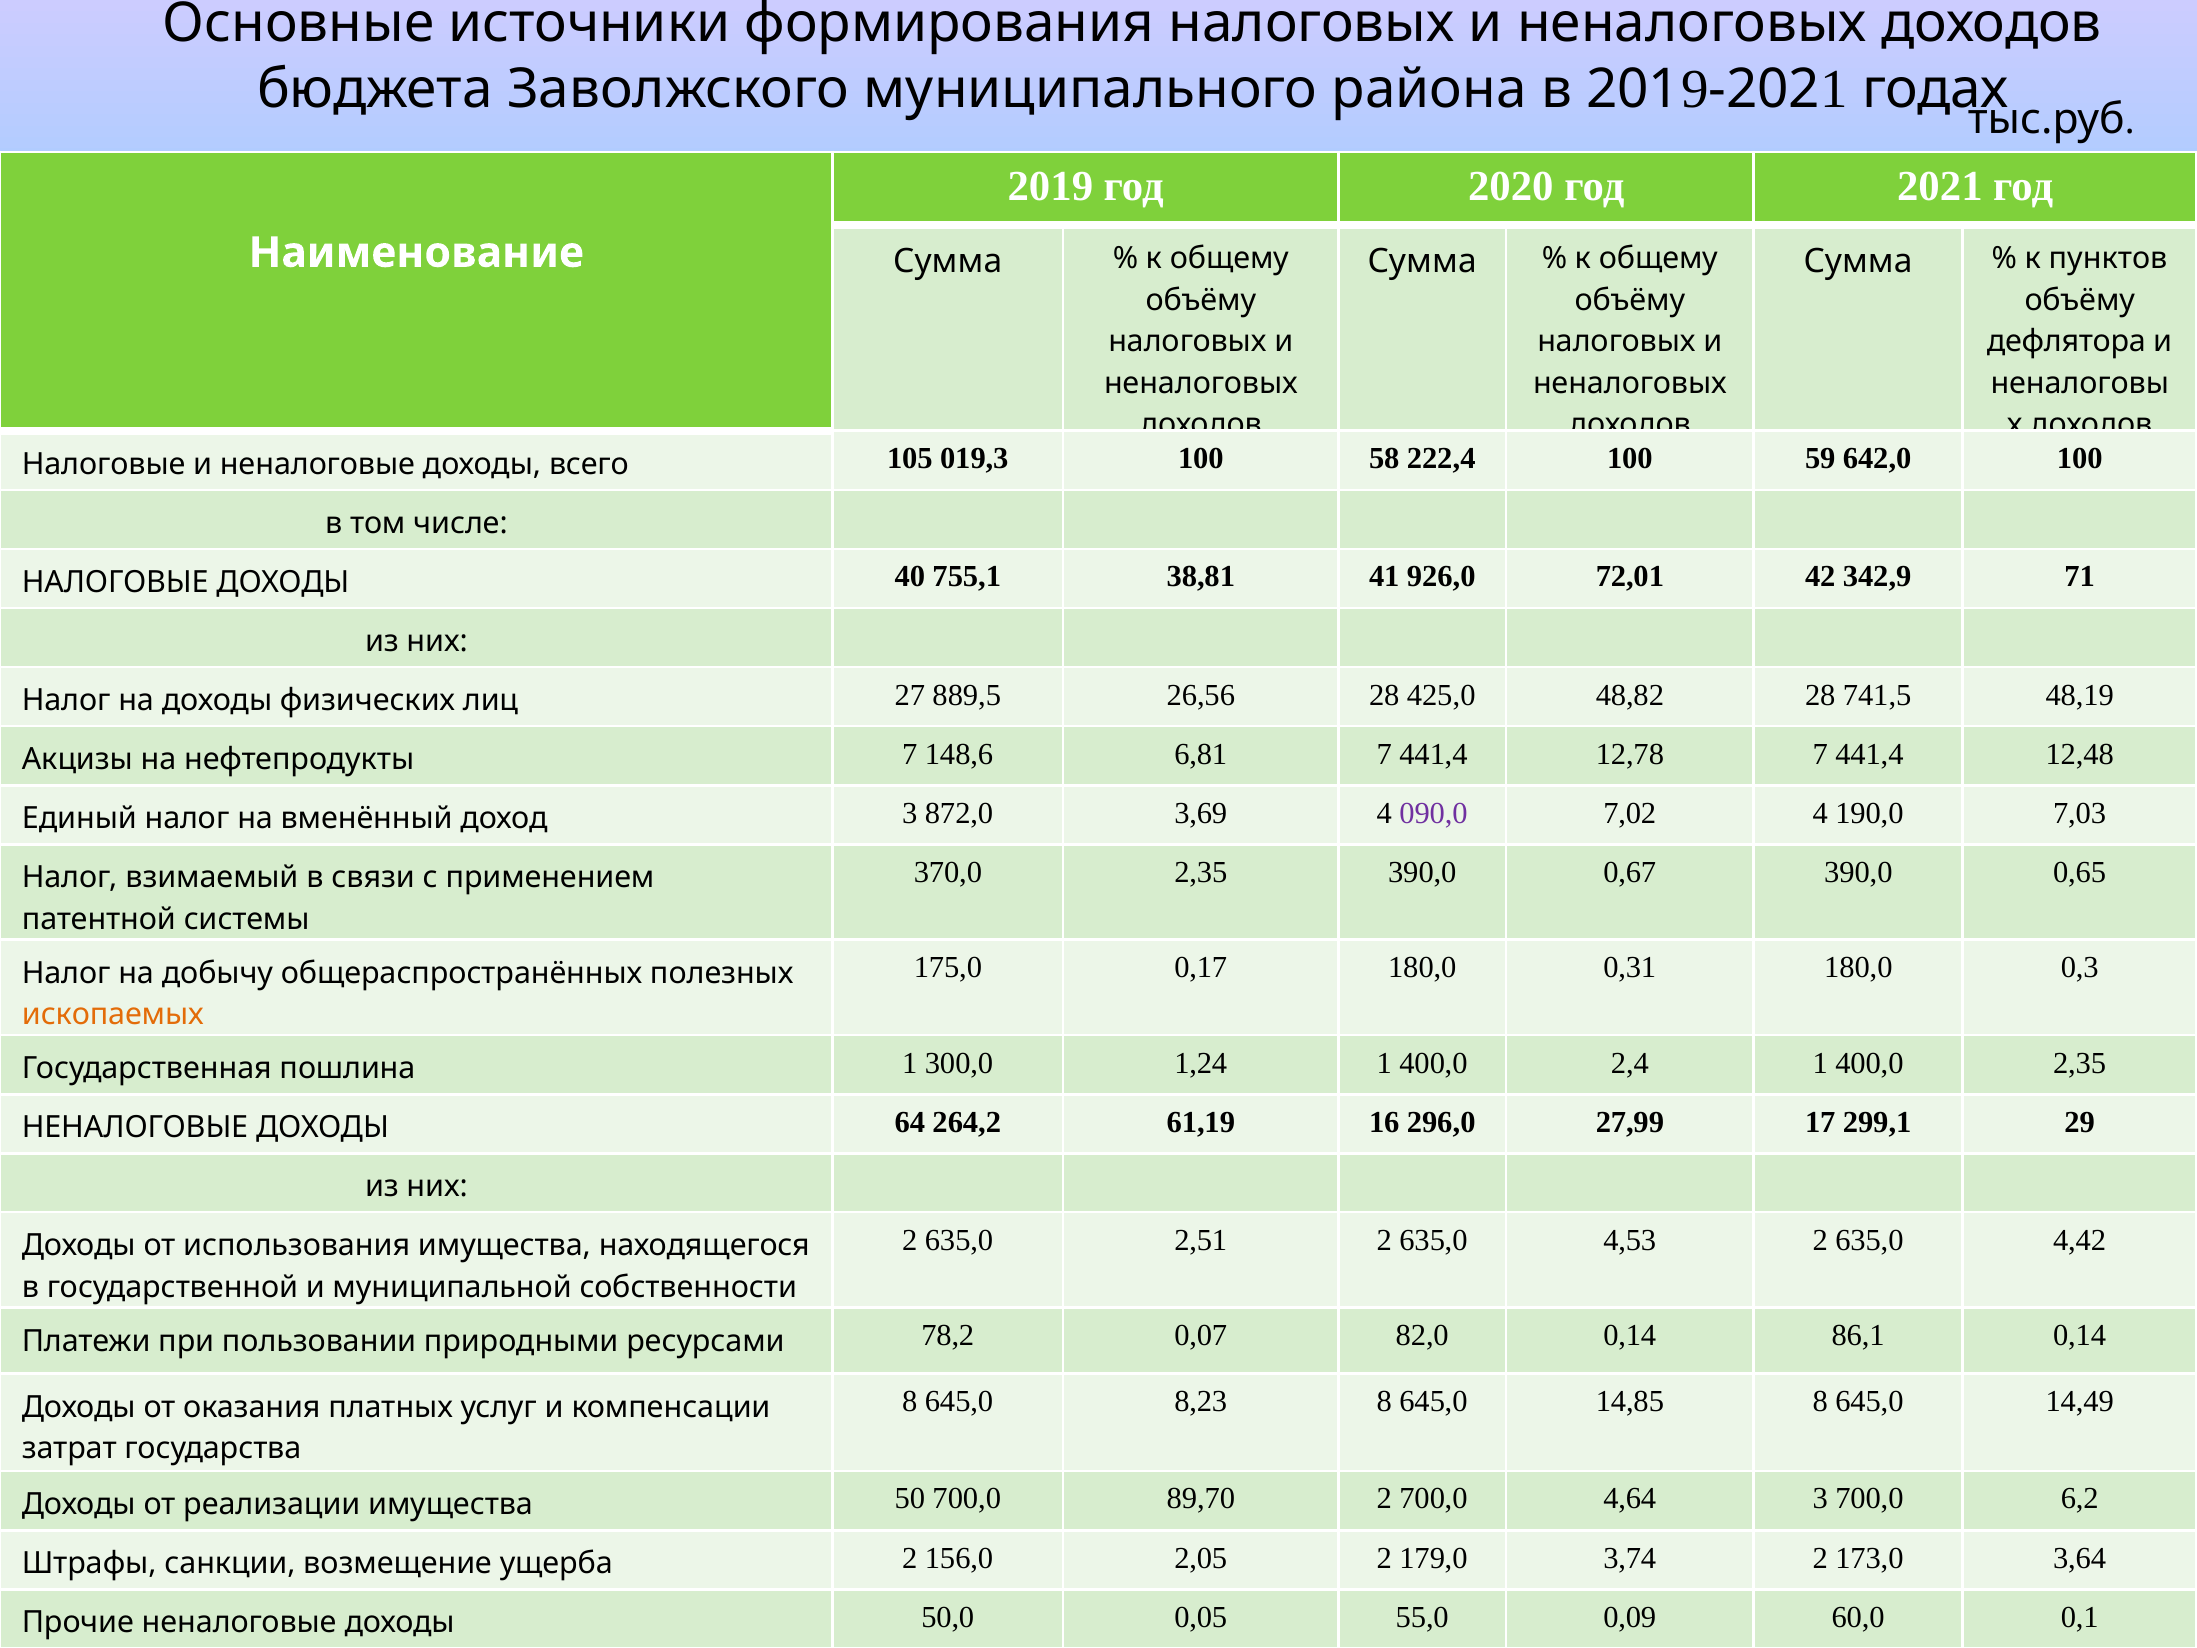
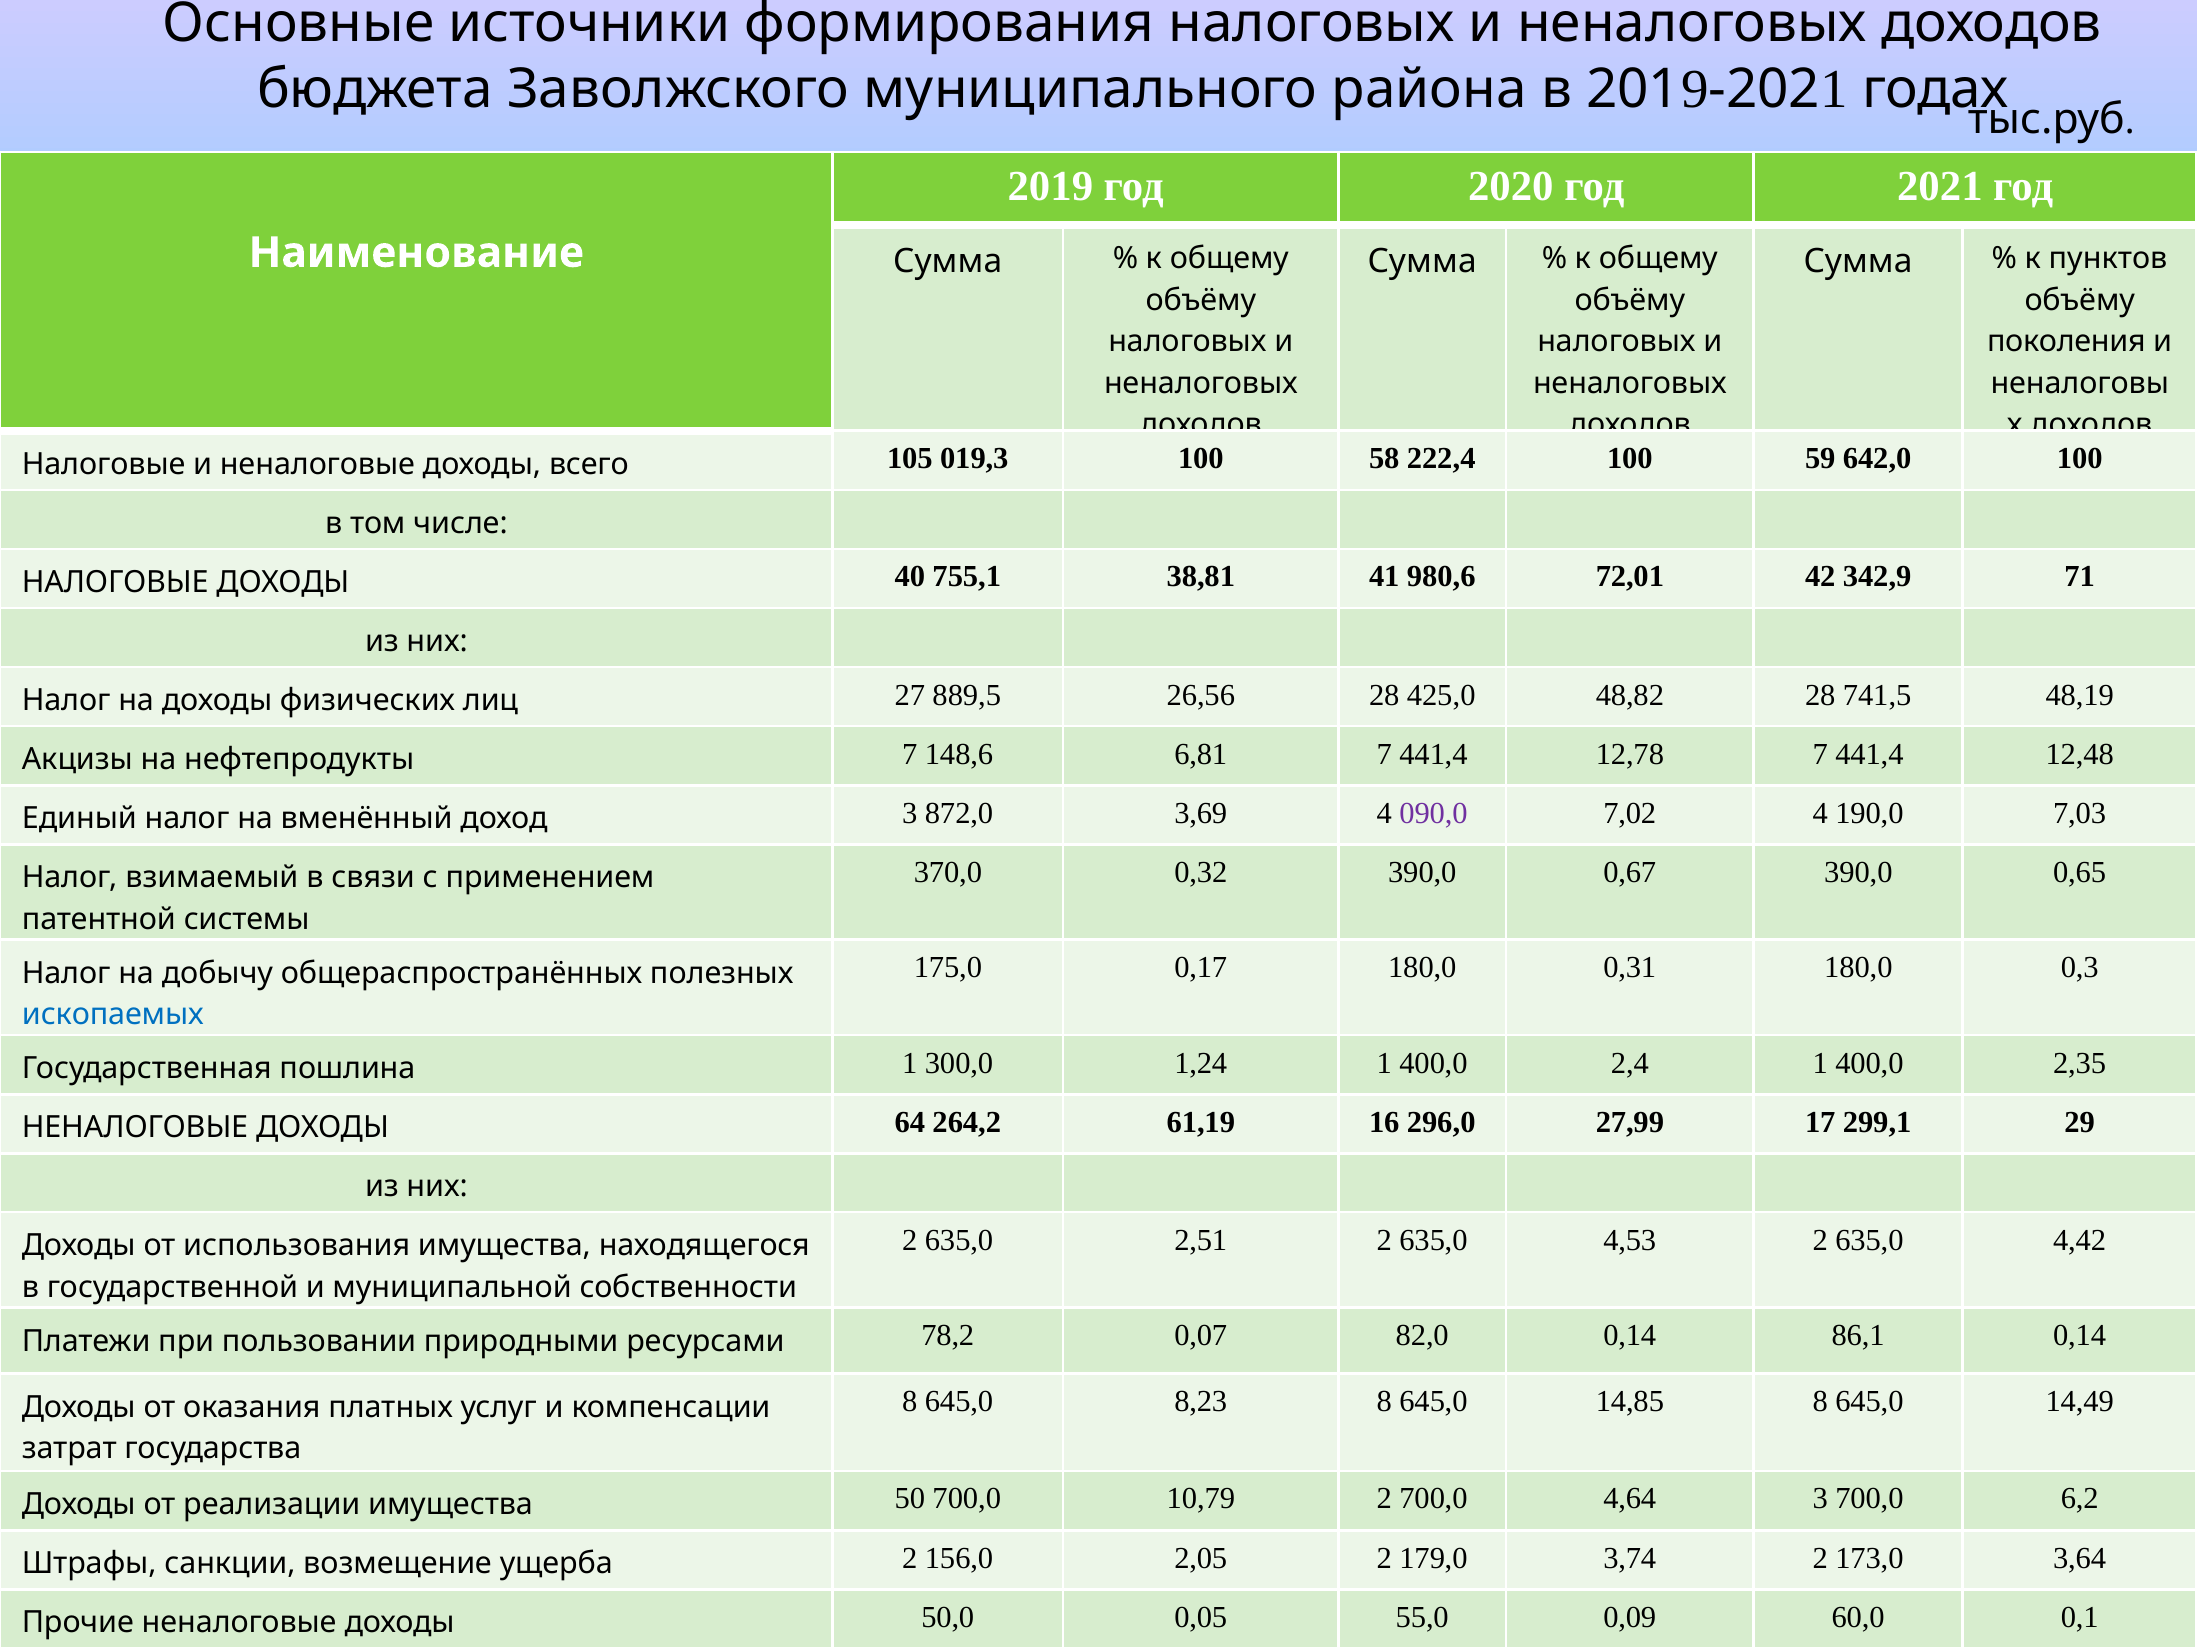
дефлятора: дефлятора -> поколения (2066, 342)
926,0: 926,0 -> 980,6 (1441, 577)
370,0 2,35: 2,35 -> 0,32 (1201, 872)
ископаемых colour: orange -> blue (113, 1015)
89,70: 89,70 -> 10,79 (1201, 1499)
